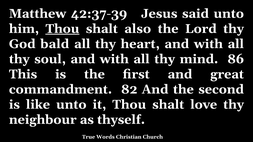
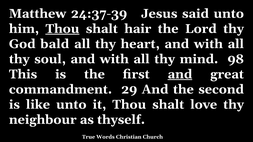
42:37-39: 42:37-39 -> 24:37-39 (99, 14)
also: also -> hair (138, 29)
86: 86 -> 98 (236, 59)
and underline: none -> present (180, 74)
82: 82 -> 29 (129, 90)
